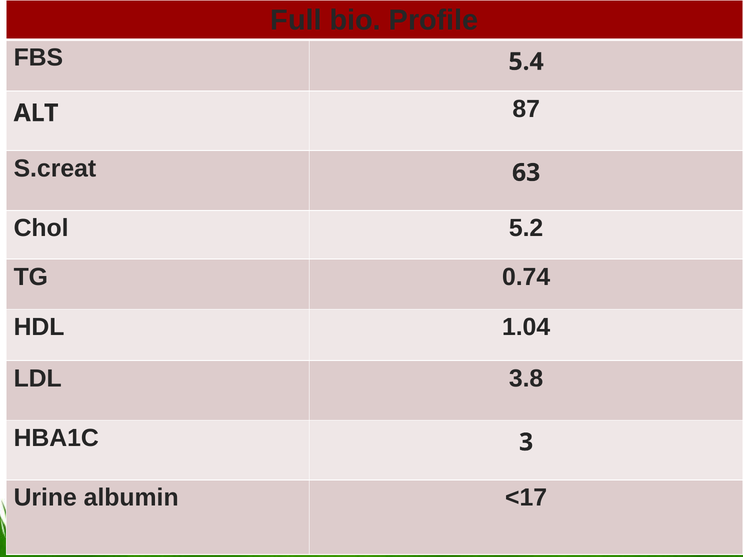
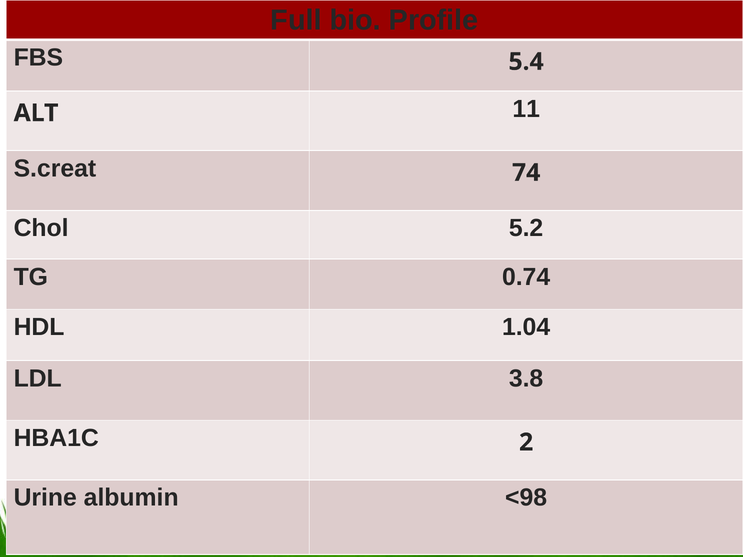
87: 87 -> 11 (526, 109)
63: 63 -> 74 (526, 173)
3: 3 -> 2 (526, 442)
<17: <17 -> <98 (526, 498)
